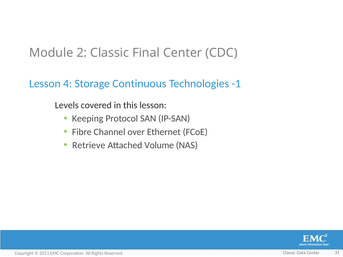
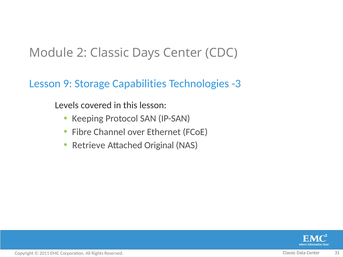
Final: Final -> Days (146, 53)
4: 4 -> 9 (68, 84)
Continuous: Continuous -> Capabilities (139, 84)
-1: -1 -> -3 (236, 84)
Volume: Volume -> Original (159, 145)
